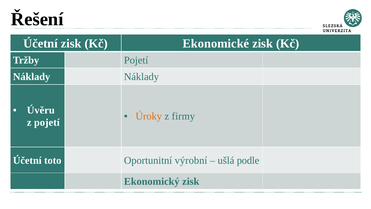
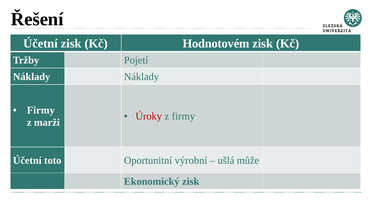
Ekonomické: Ekonomické -> Hodnotovém (216, 43)
Úvěru: Úvěru -> Firmy (41, 110)
Úroky colour: orange -> red (149, 116)
z pojetí: pojetí -> marži (47, 122)
podle: podle -> může (248, 160)
